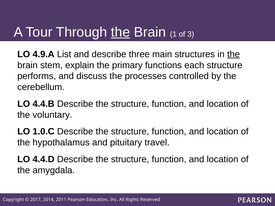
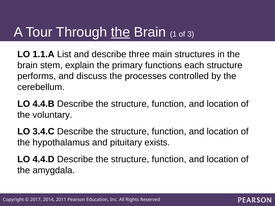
4.9.A: 4.9.A -> 1.1.A (44, 54)
the underline: present -> none (233, 54)
1.0.C: 1.0.C -> 3.4.C (44, 132)
travel: travel -> exists (157, 143)
